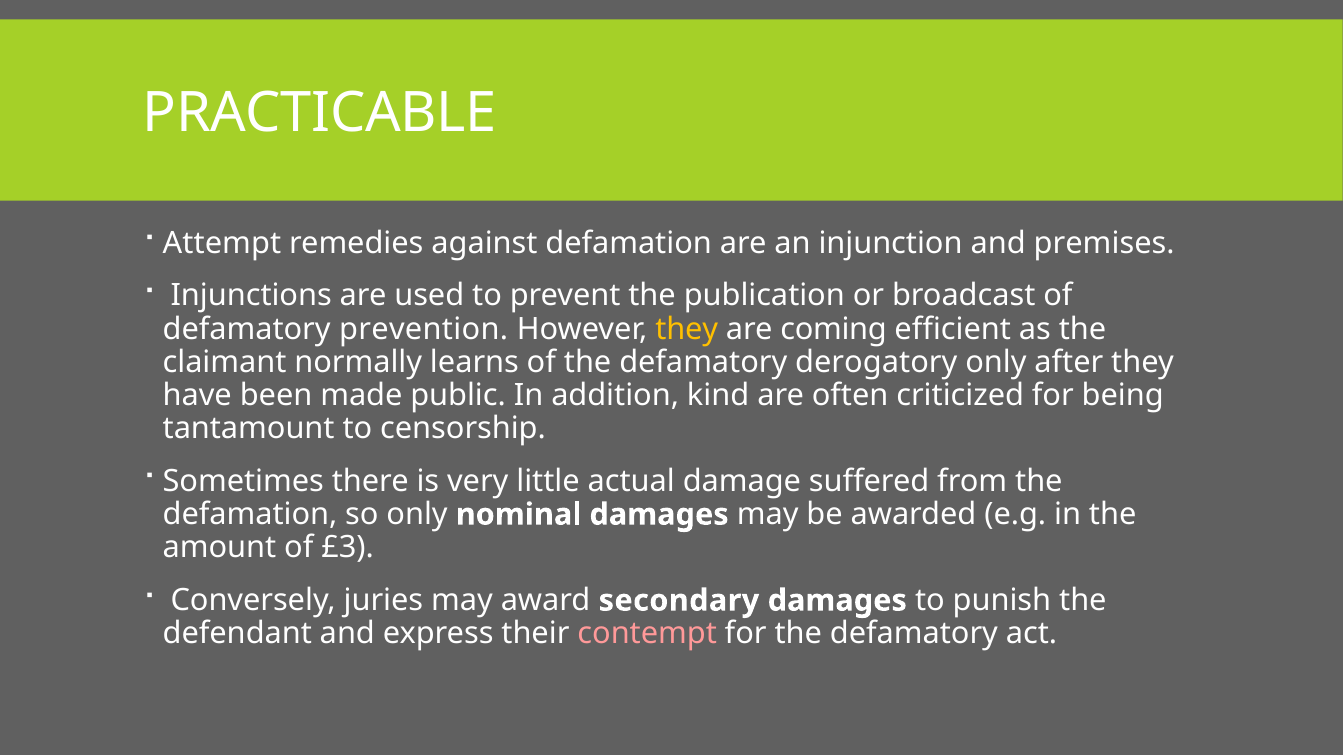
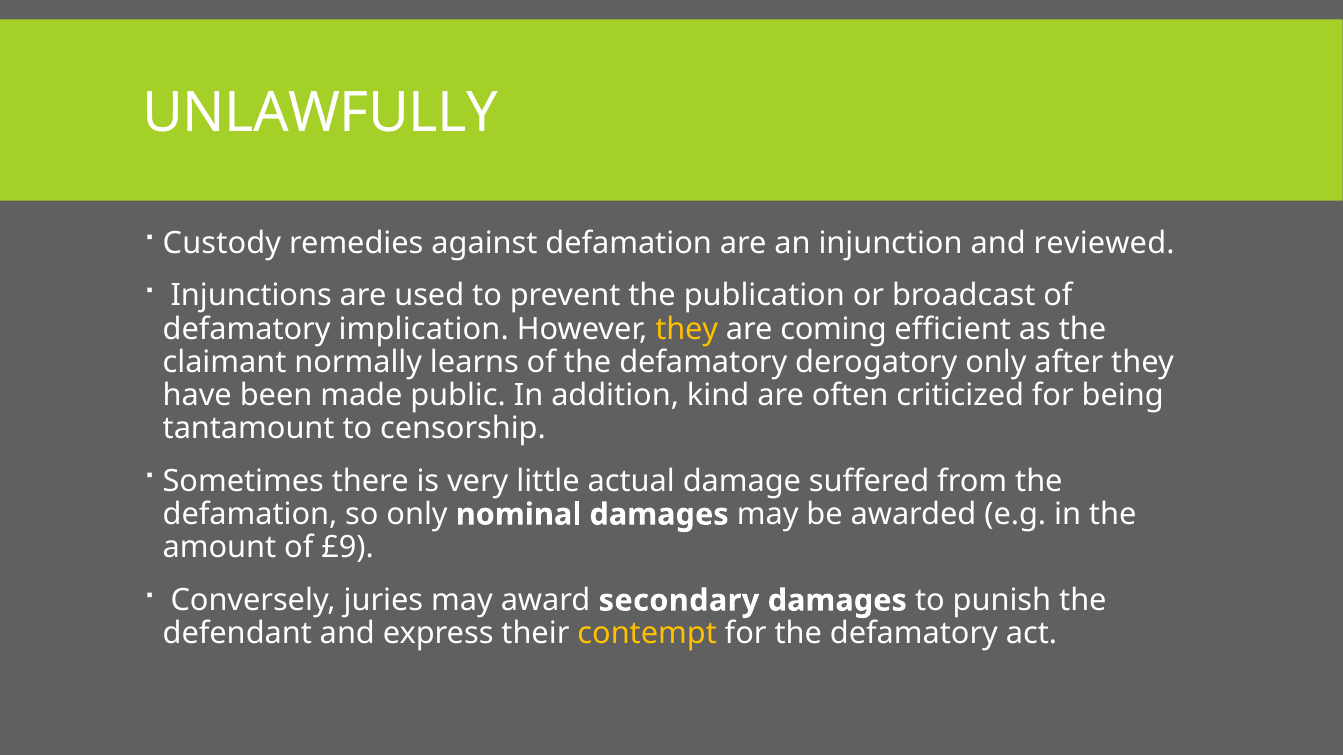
PRACTICABLE: PRACTICABLE -> UNLAWFULLY (320, 113)
Attempt: Attempt -> Custody (222, 243)
premises: premises -> reviewed (1104, 243)
prevention: prevention -> implication (424, 329)
£3: £3 -> £9 (348, 548)
contempt colour: pink -> yellow (647, 634)
